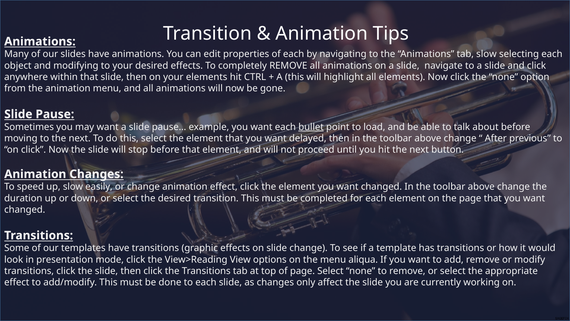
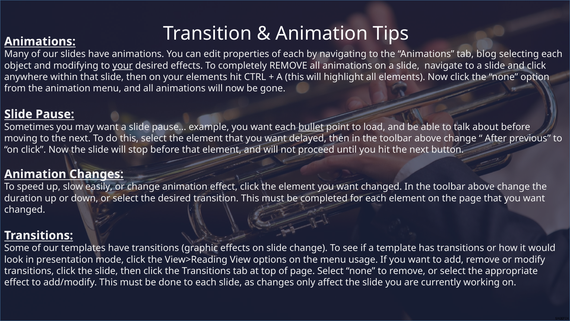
tab slow: slow -> blog (486, 54)
your underline: none -> present (123, 66)
aliqua: aliqua -> usage (363, 259)
